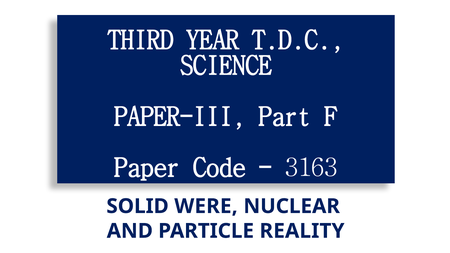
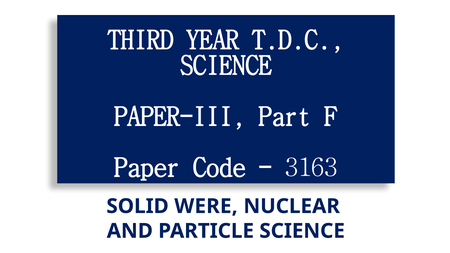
PARTICLE REALITY: REALITY -> SCIENCE (302, 231)
